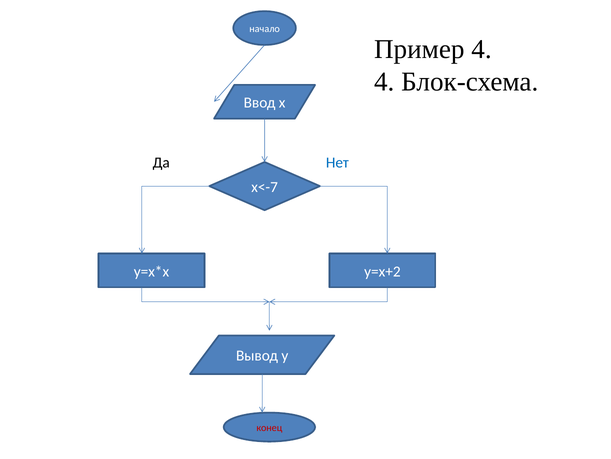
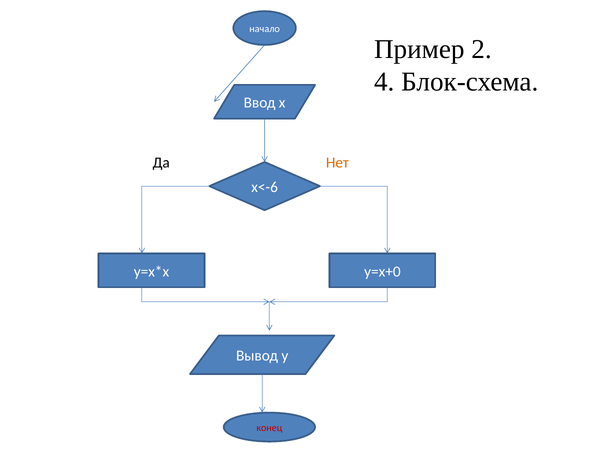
Пример 4: 4 -> 2 (481, 49)
Нет colour: blue -> orange (337, 163)
x<-7: x<-7 -> x<-6 (265, 187)
y=x+2: y=x+2 -> y=x+0 (382, 271)
